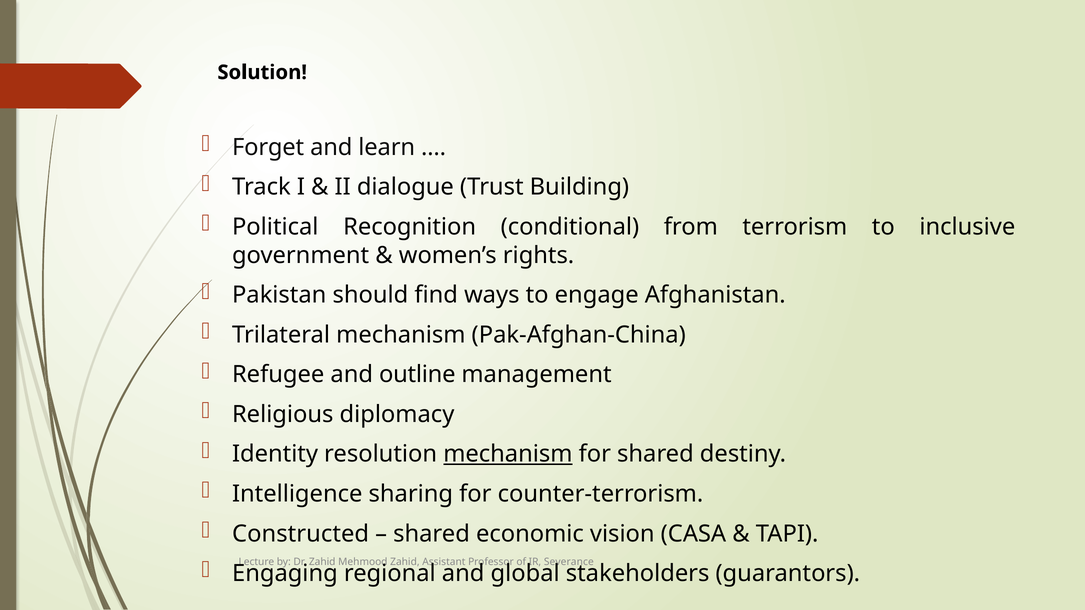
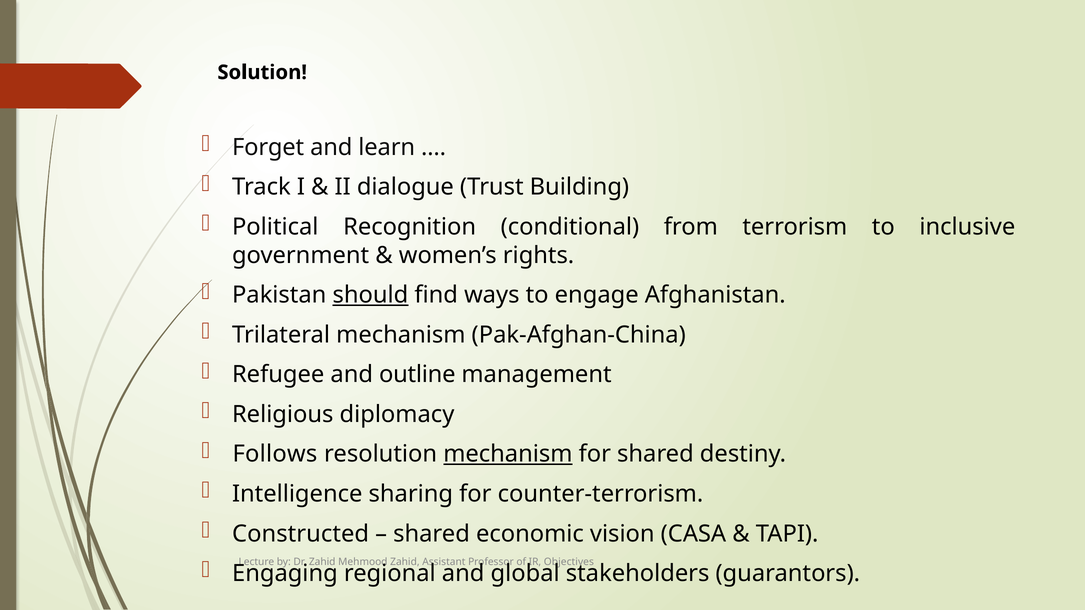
should underline: none -> present (370, 295)
Identity: Identity -> Follows (275, 454)
Severance: Severance -> Objectives (569, 562)
